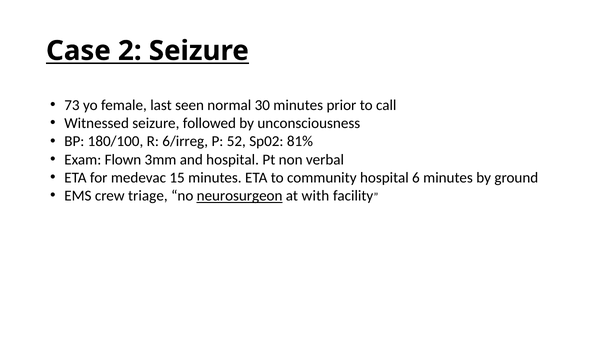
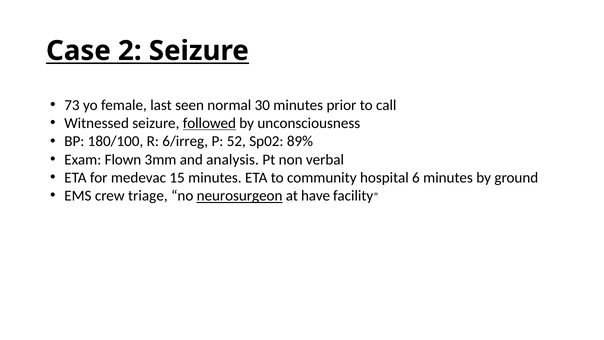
followed underline: none -> present (209, 123)
81%: 81% -> 89% (300, 141)
and hospital: hospital -> analysis (233, 159)
with: with -> have (316, 196)
